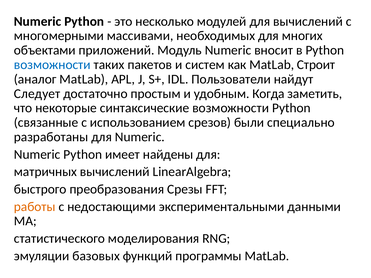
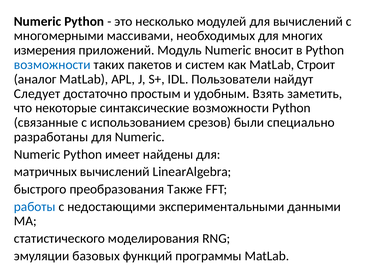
объектами: объектами -> измерения (45, 50)
Когда: Когда -> Взять (268, 94)
Срезы: Срезы -> Также (185, 189)
работы colour: orange -> blue (35, 207)
